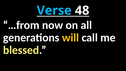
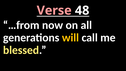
Verse colour: light blue -> pink (54, 10)
